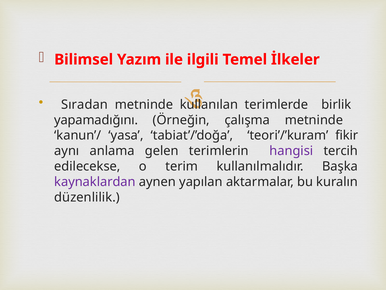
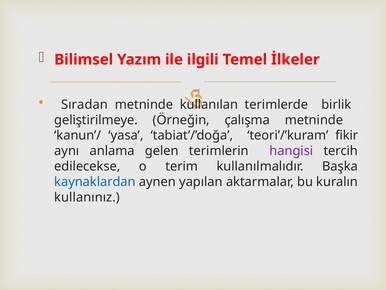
yapamadığını: yapamadığını -> geliştirilmeye (96, 120)
kaynaklardan colour: purple -> blue (95, 182)
düzenlilik: düzenlilik -> kullanınız (87, 197)
